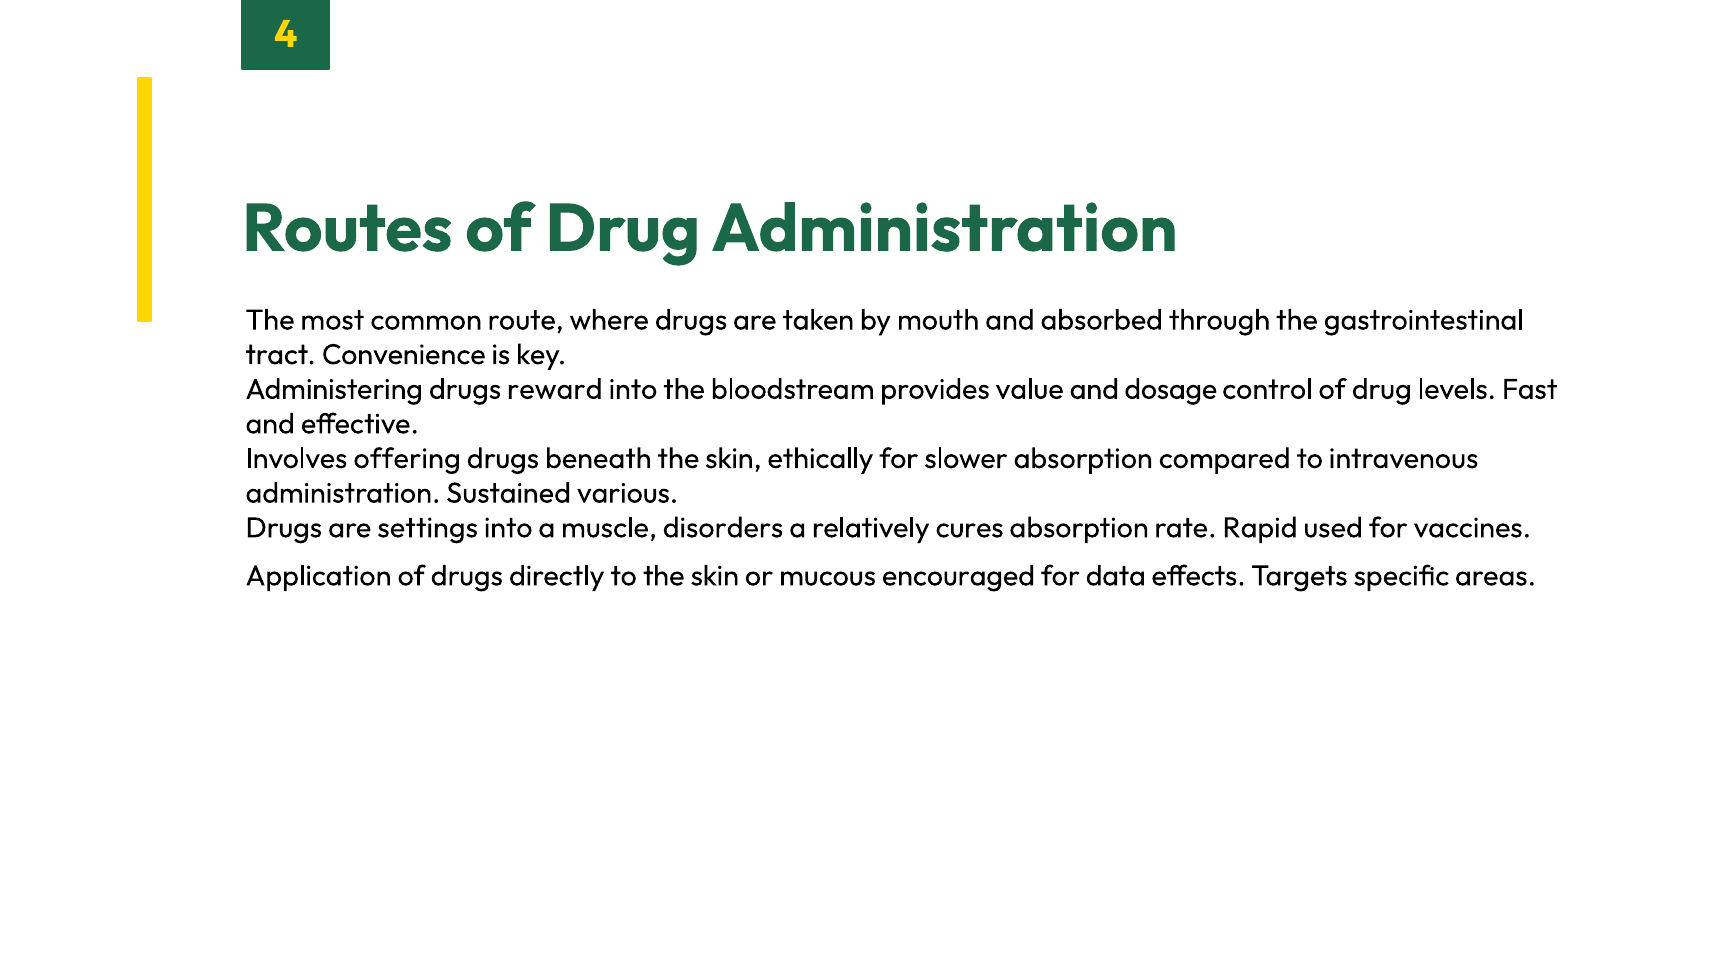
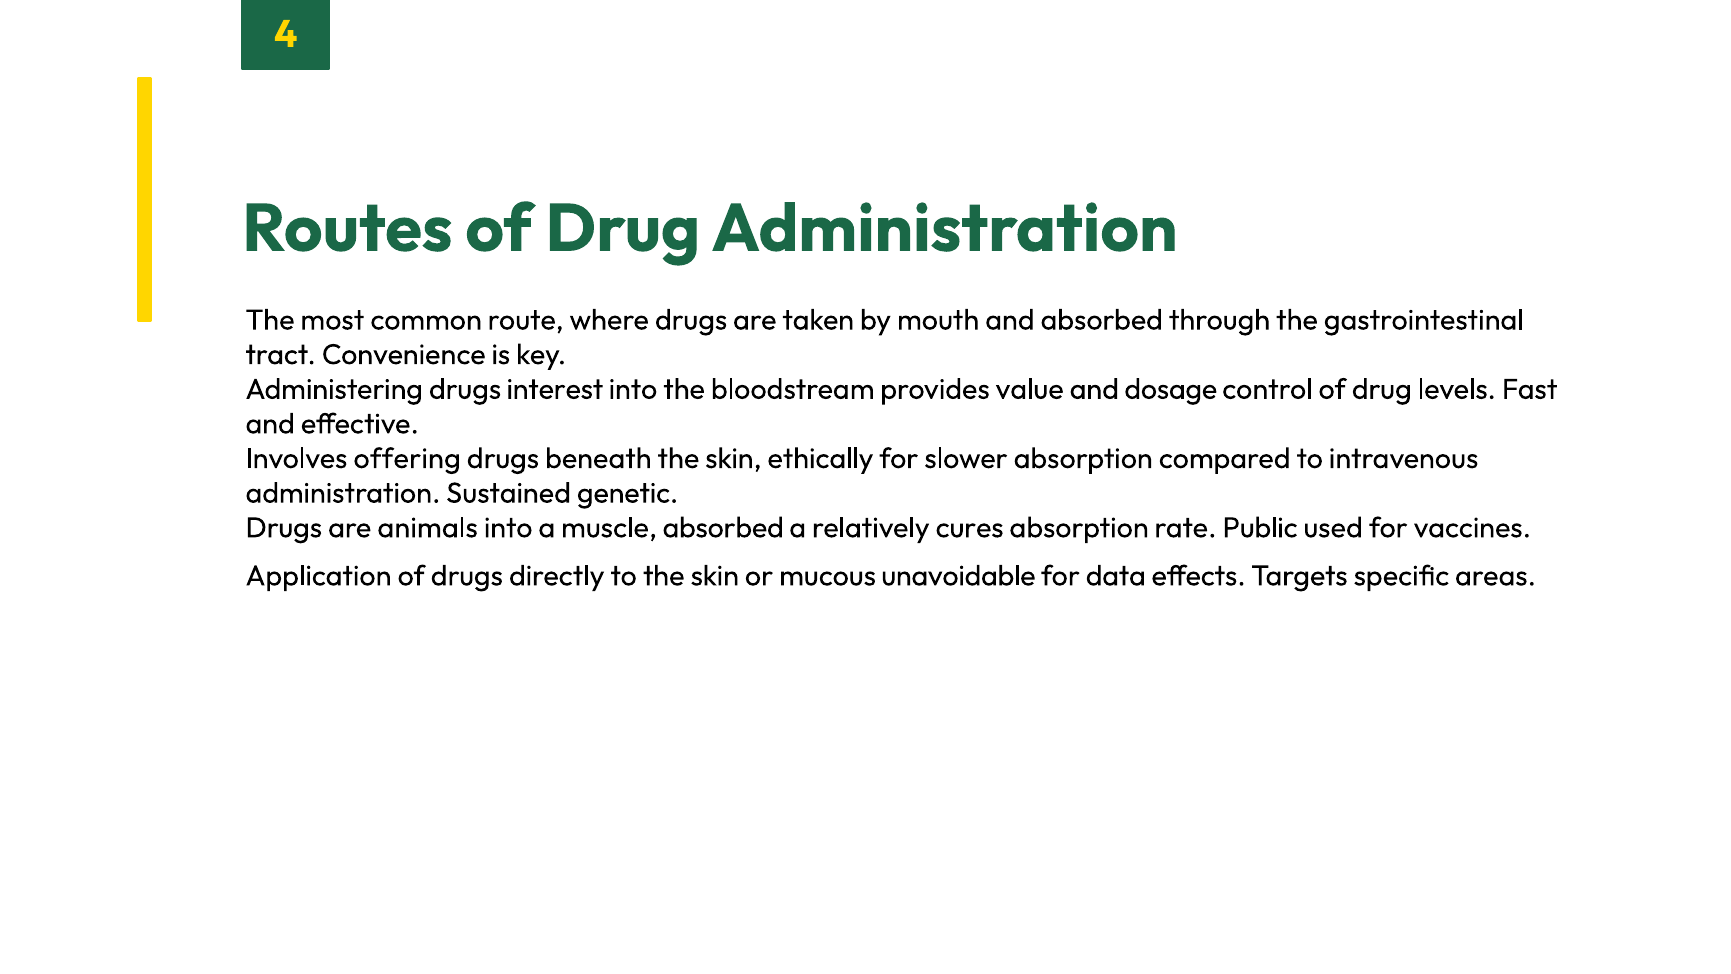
reward: reward -> interest (555, 389)
various: various -> genetic (628, 493)
settings: settings -> animals (428, 528)
muscle disorders: disorders -> absorbed (723, 528)
Rapid: Rapid -> Public (1260, 528)
encouraged: encouraged -> unavoidable (958, 576)
